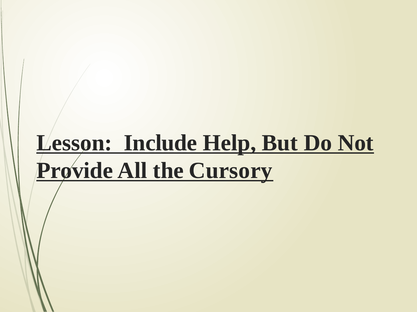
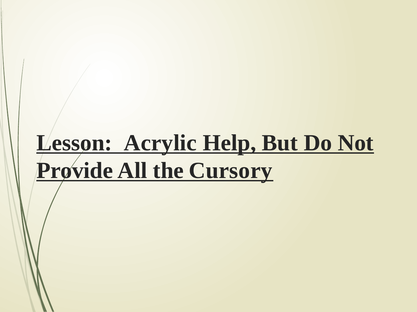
Include: Include -> Acrylic (160, 143)
